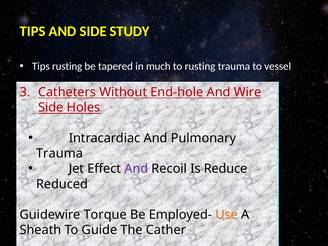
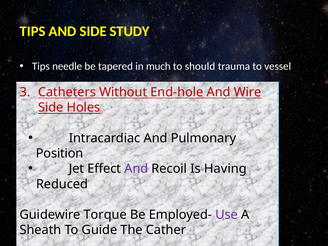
Tips rusting: rusting -> needle (67, 66)
to rusting: rusting -> should (200, 66)
Trauma: Trauma -> Position (60, 153)
Is Reduce: Reduce -> Having (225, 169)
Use colour: orange -> purple (227, 215)
